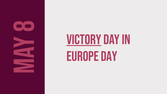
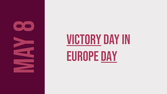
Day underline: none -> present (109, 56)
